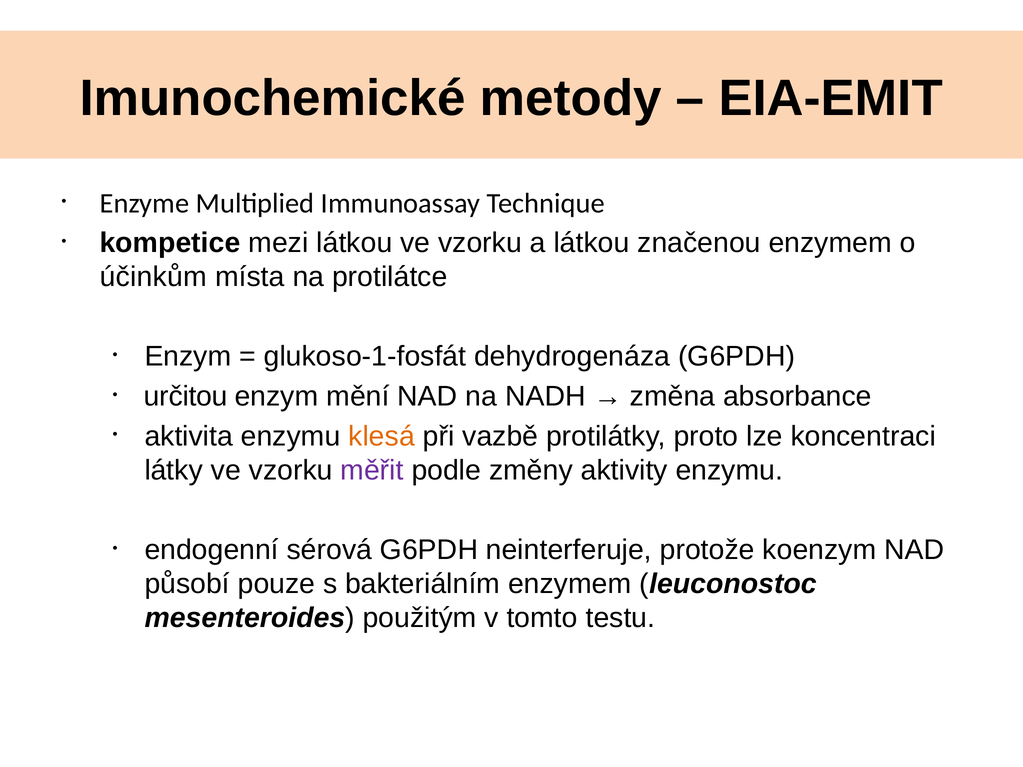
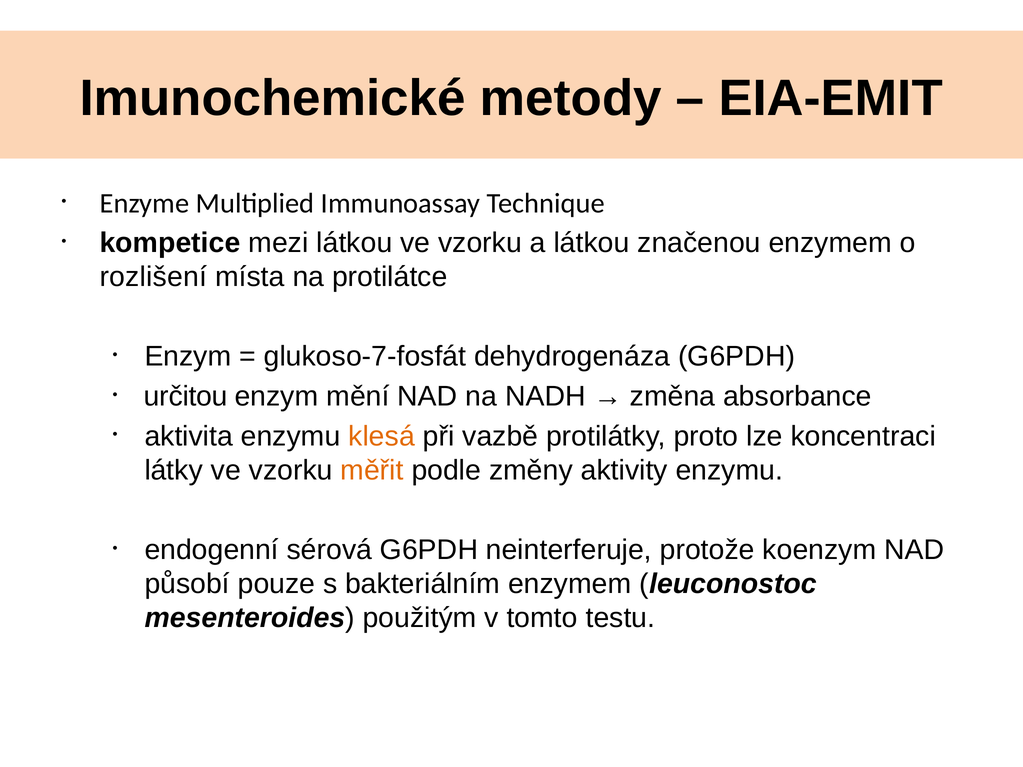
účinkům: účinkům -> rozlišení (153, 277)
glukoso-1-fosfát: glukoso-1-fosfát -> glukoso-7-fosfát (365, 357)
měřit colour: purple -> orange (372, 470)
